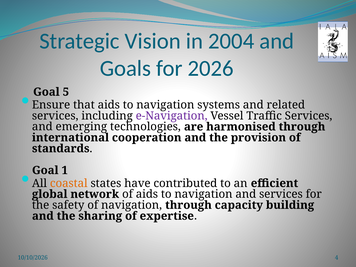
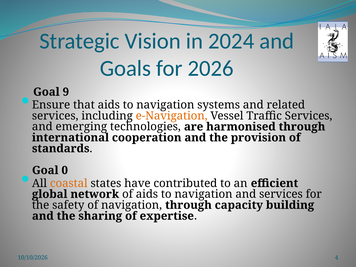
2004: 2004 -> 2024 (231, 41)
5: 5 -> 9 (66, 92)
e-Navigation colour: purple -> orange (172, 116)
1: 1 -> 0 (65, 170)
